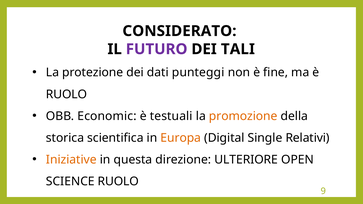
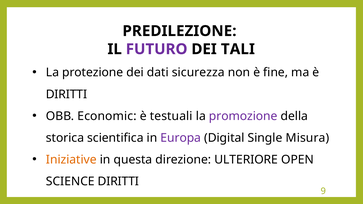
CONSIDERATO: CONSIDERATO -> PREDILEZIONE (179, 31)
punteggi: punteggi -> sicurezza (198, 73)
RUOLO: RUOLO -> DIRITTI (66, 94)
promozione colour: orange -> purple (243, 116)
Europa colour: orange -> purple (181, 138)
Relativi: Relativi -> Misura (307, 138)
SCIENCE RUOLO: RUOLO -> DIRITTI (118, 181)
